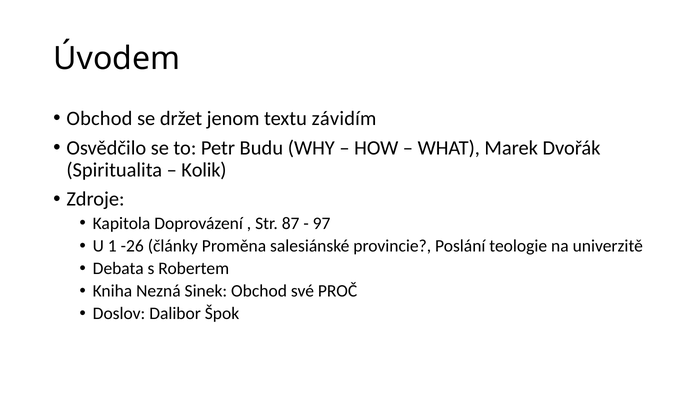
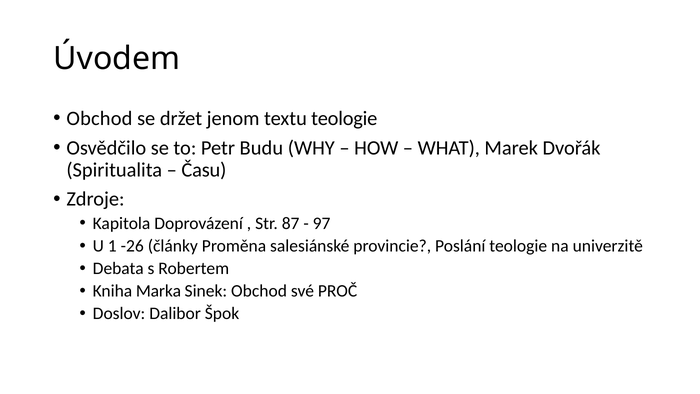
textu závidím: závidím -> teologie (344, 118)
Kolik: Kolik -> Času (204, 170)
Nezná: Nezná -> Marka (159, 291)
